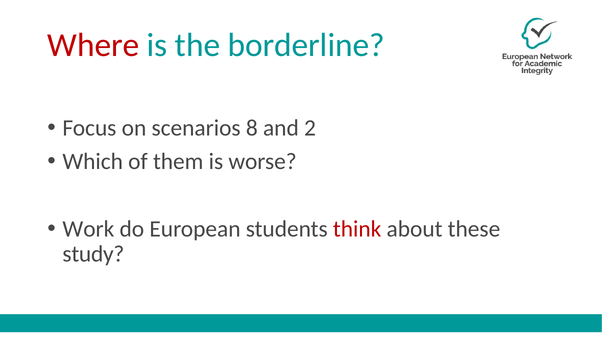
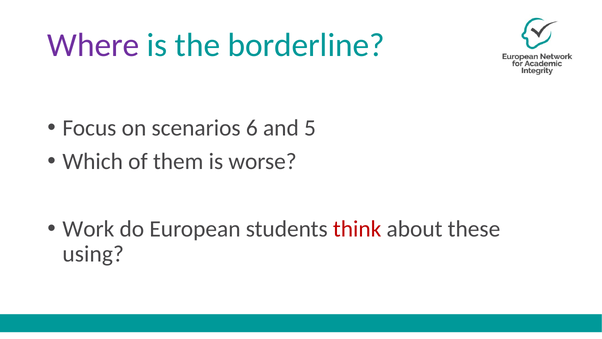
Where colour: red -> purple (93, 45)
8: 8 -> 6 (252, 128)
2: 2 -> 5 (310, 128)
study: study -> using (93, 254)
